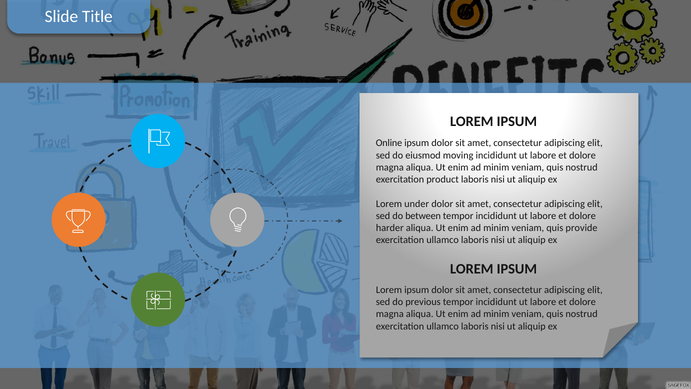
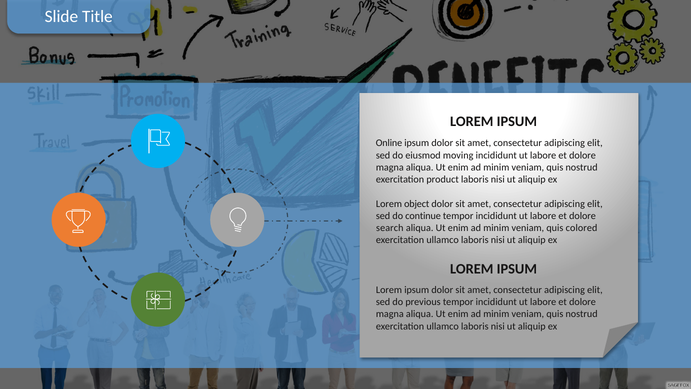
under: under -> object (417, 204)
between: between -> continue (423, 216)
harder: harder -> search (390, 228)
provide: provide -> colored (582, 228)
